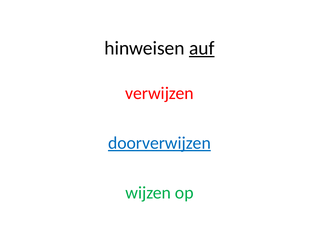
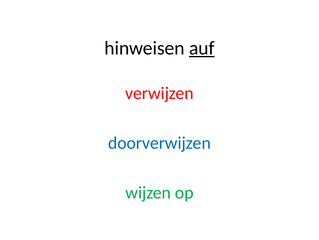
doorverwijzen underline: present -> none (159, 143)
